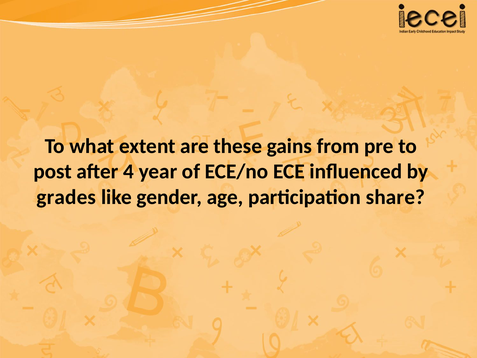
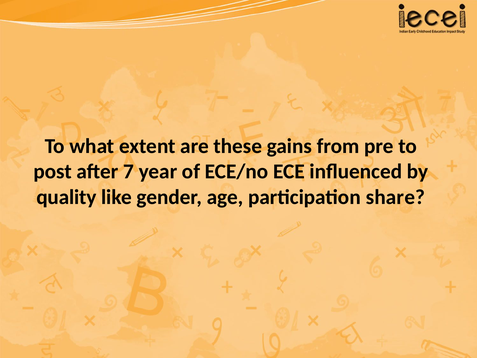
4: 4 -> 7 (128, 172)
grades: grades -> quality (66, 197)
